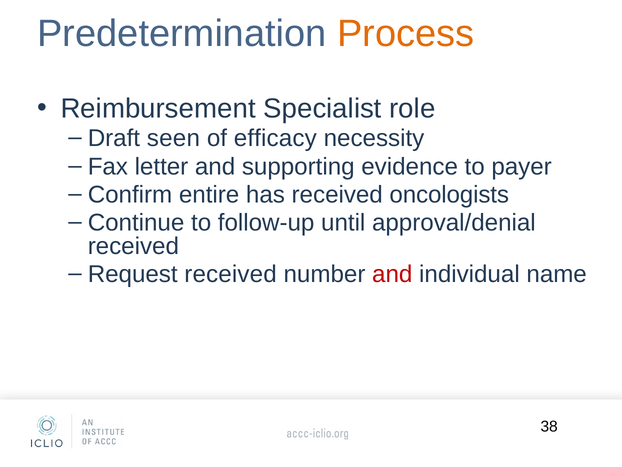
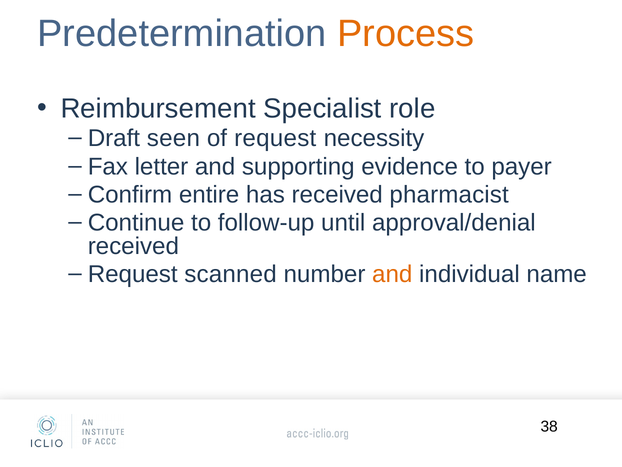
of efficacy: efficacy -> request (275, 138)
oncologists: oncologists -> pharmacist (449, 195)
Request received: received -> scanned (231, 274)
and colour: red -> orange (392, 274)
